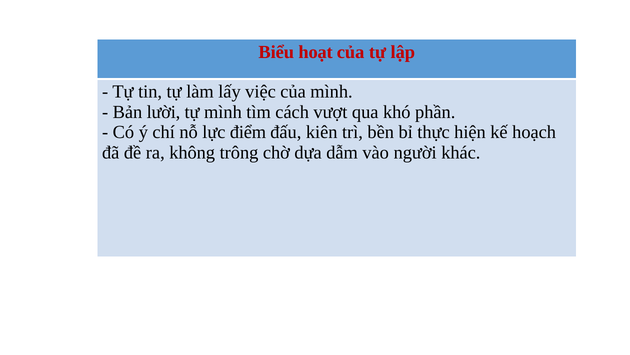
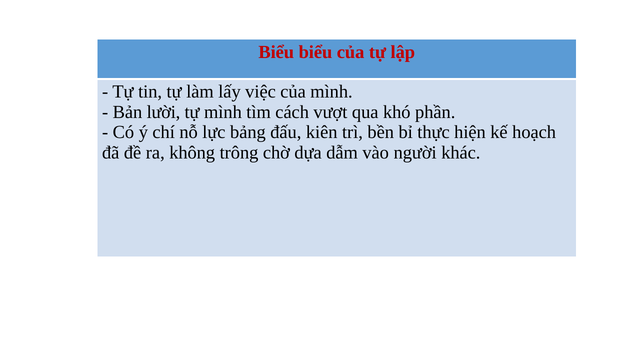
Biểu hoạt: hoạt -> biểu (315, 52)
điểm: điểm -> bảng (248, 132)
